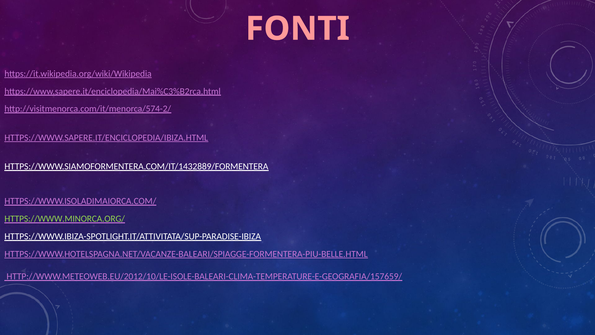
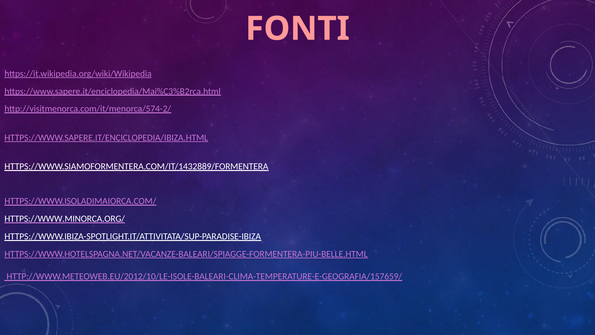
HTTPS://WWW.MINORCA.ORG/ colour: light green -> white (65, 219)
